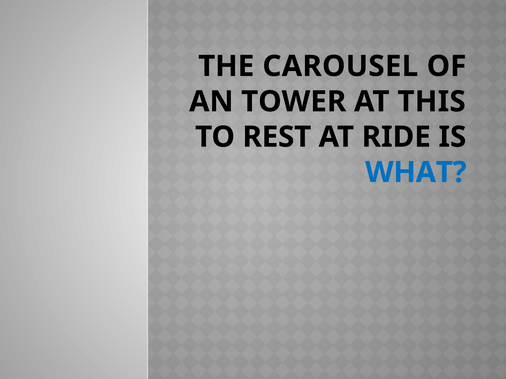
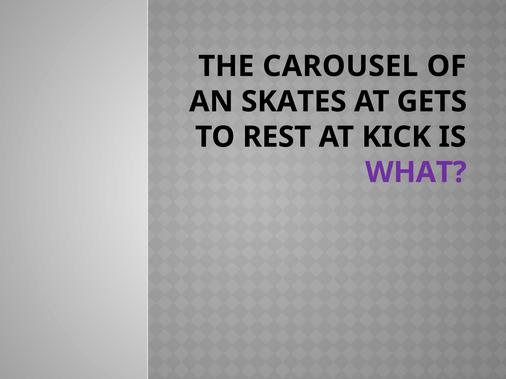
TOWER: TOWER -> SKATES (294, 102)
THIS: THIS -> GETS (432, 102)
RIDE: RIDE -> KICK (396, 137)
WHAT colour: blue -> purple (416, 173)
